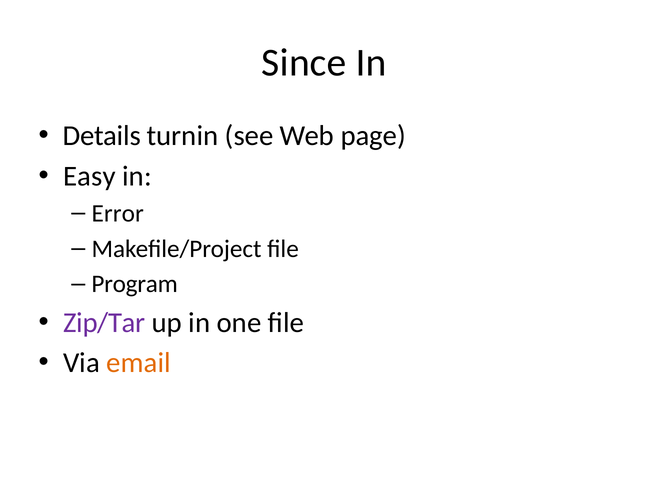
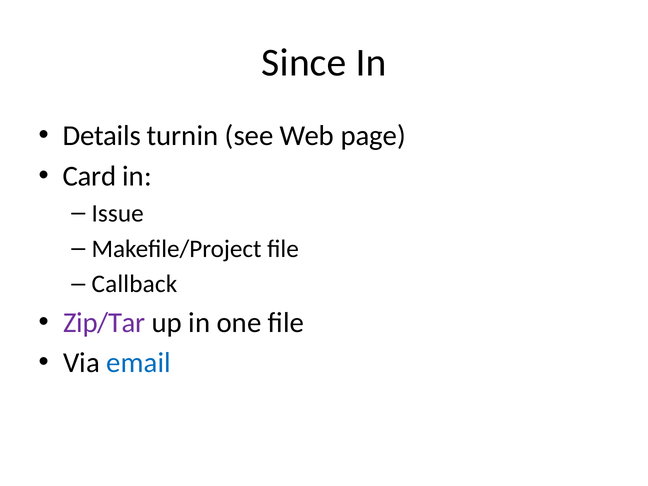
Easy: Easy -> Card (90, 176)
Error: Error -> Issue (118, 213)
Program: Program -> Callback (134, 284)
email colour: orange -> blue (139, 363)
